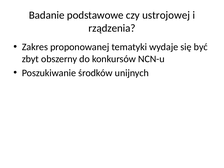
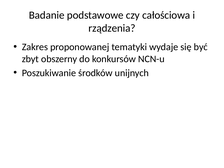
ustrojowej: ustrojowej -> całościowa (166, 15)
